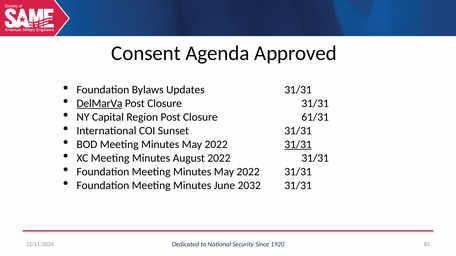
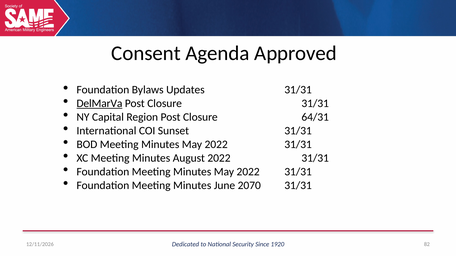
61/31: 61/31 -> 64/31 (315, 117)
31/31 underline: present -> none (298, 145)
2032: 2032 -> 2070 (249, 186)
